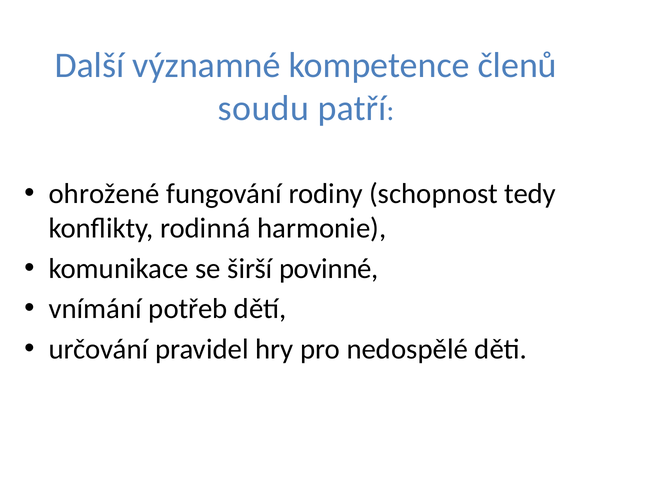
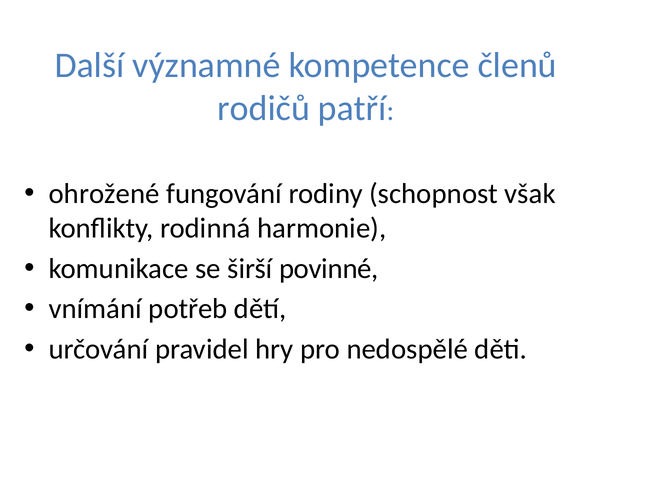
soudu: soudu -> rodičů (264, 109)
tedy: tedy -> však (530, 194)
